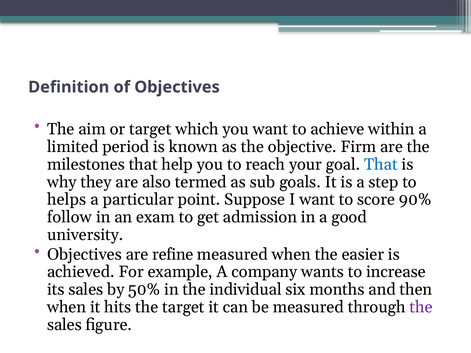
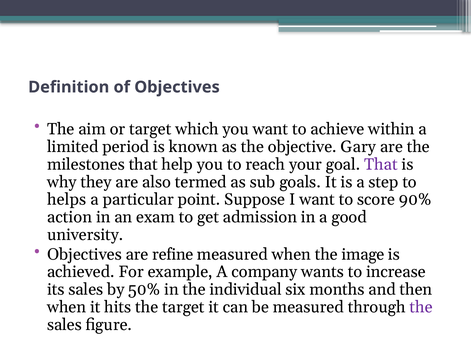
Firm: Firm -> Gary (358, 147)
That colour: blue -> purple (381, 164)
follow: follow -> action (70, 217)
easier: easier -> image (363, 254)
